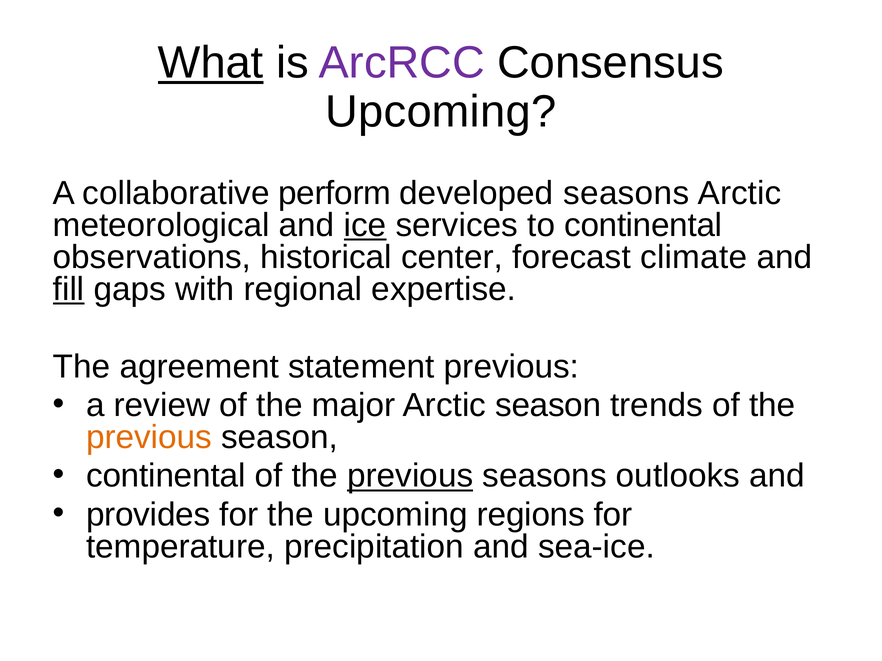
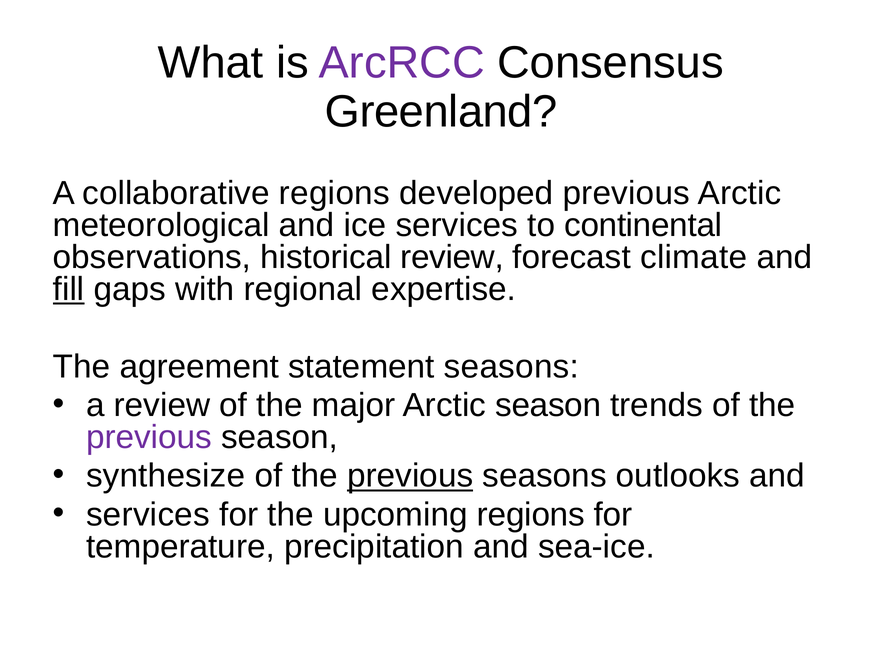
What underline: present -> none (211, 63)
Upcoming: Upcoming -> Greenland (441, 112)
collaborative perform: perform -> regions (334, 194)
developed seasons: seasons -> previous (626, 194)
ice underline: present -> none (365, 226)
historical center: center -> review (452, 258)
statement previous: previous -> seasons (511, 367)
previous colour: orange -> purple (149, 438)
continental: continental -> synthesize (166, 476)
provides: provides -> services (148, 515)
